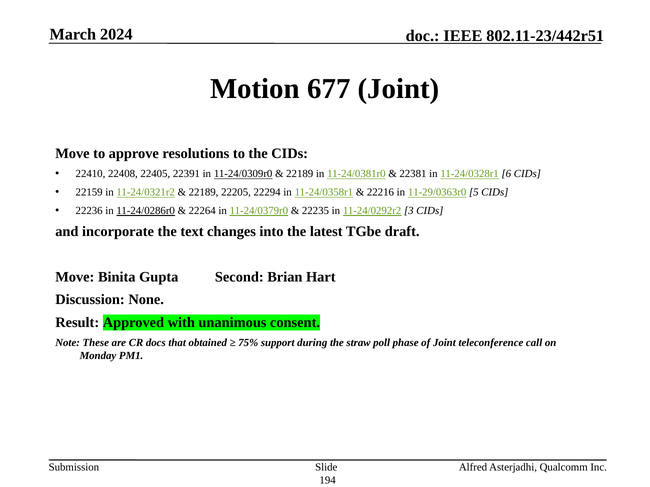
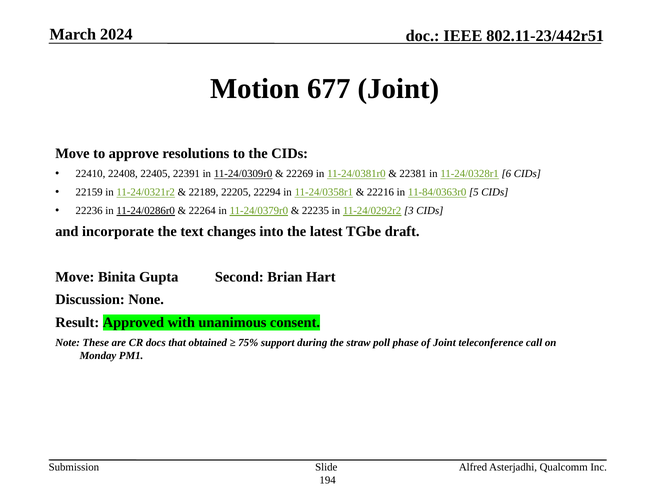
22189: 22189 -> 22269 (300, 174)
11-29/0363r0: 11-29/0363r0 -> 11-84/0363r0 (437, 193)
